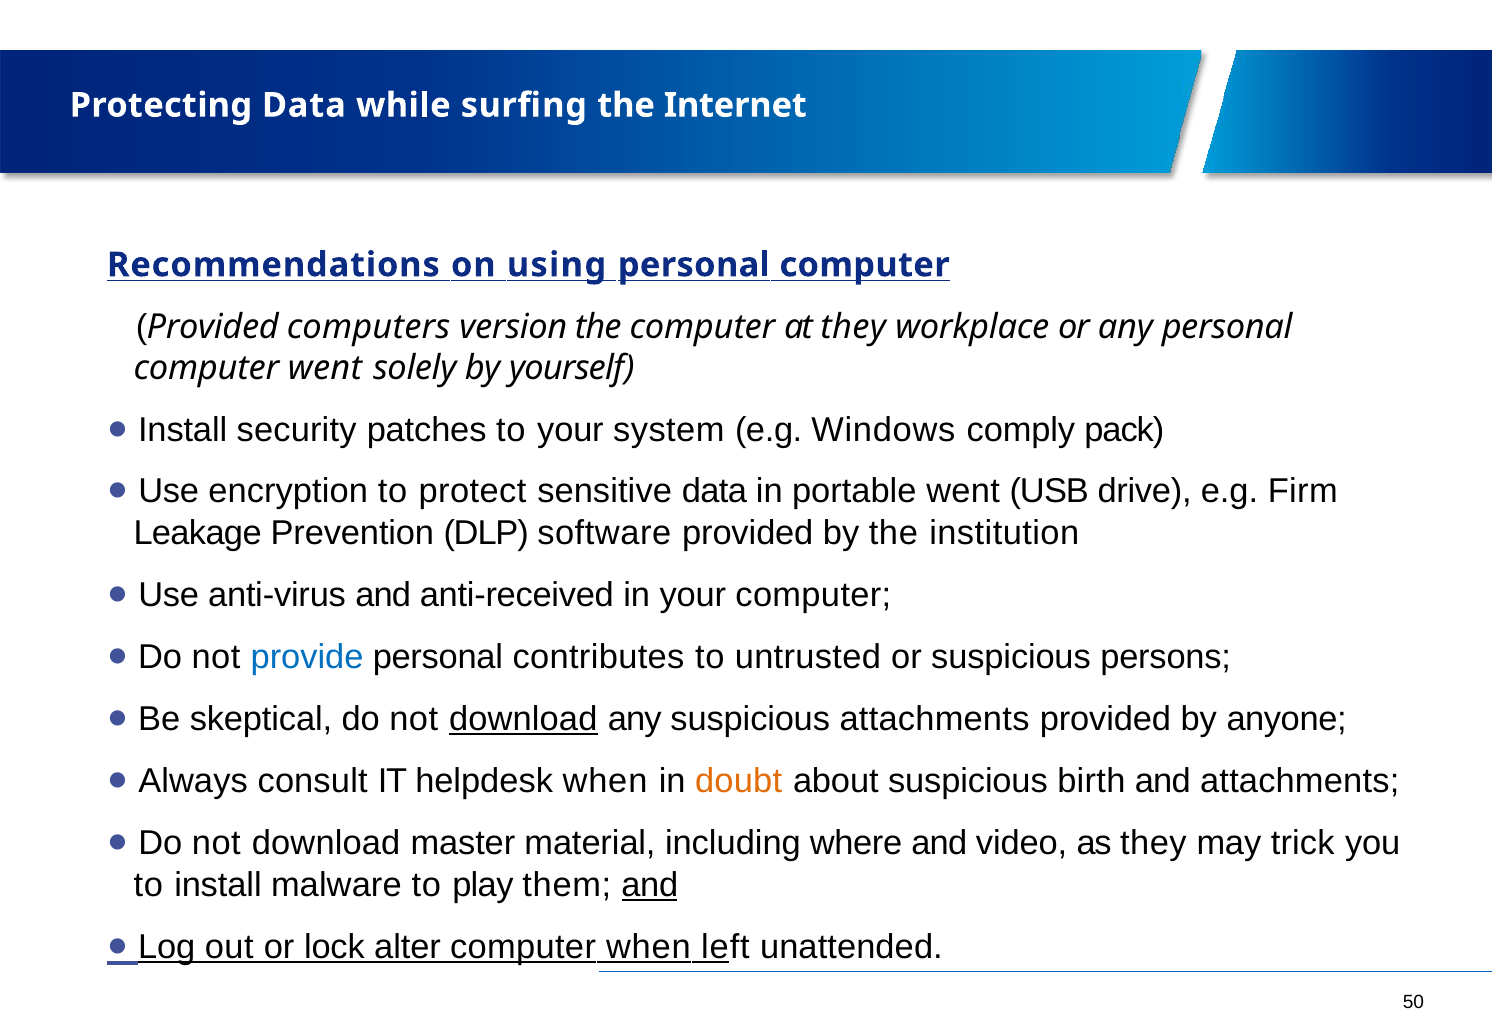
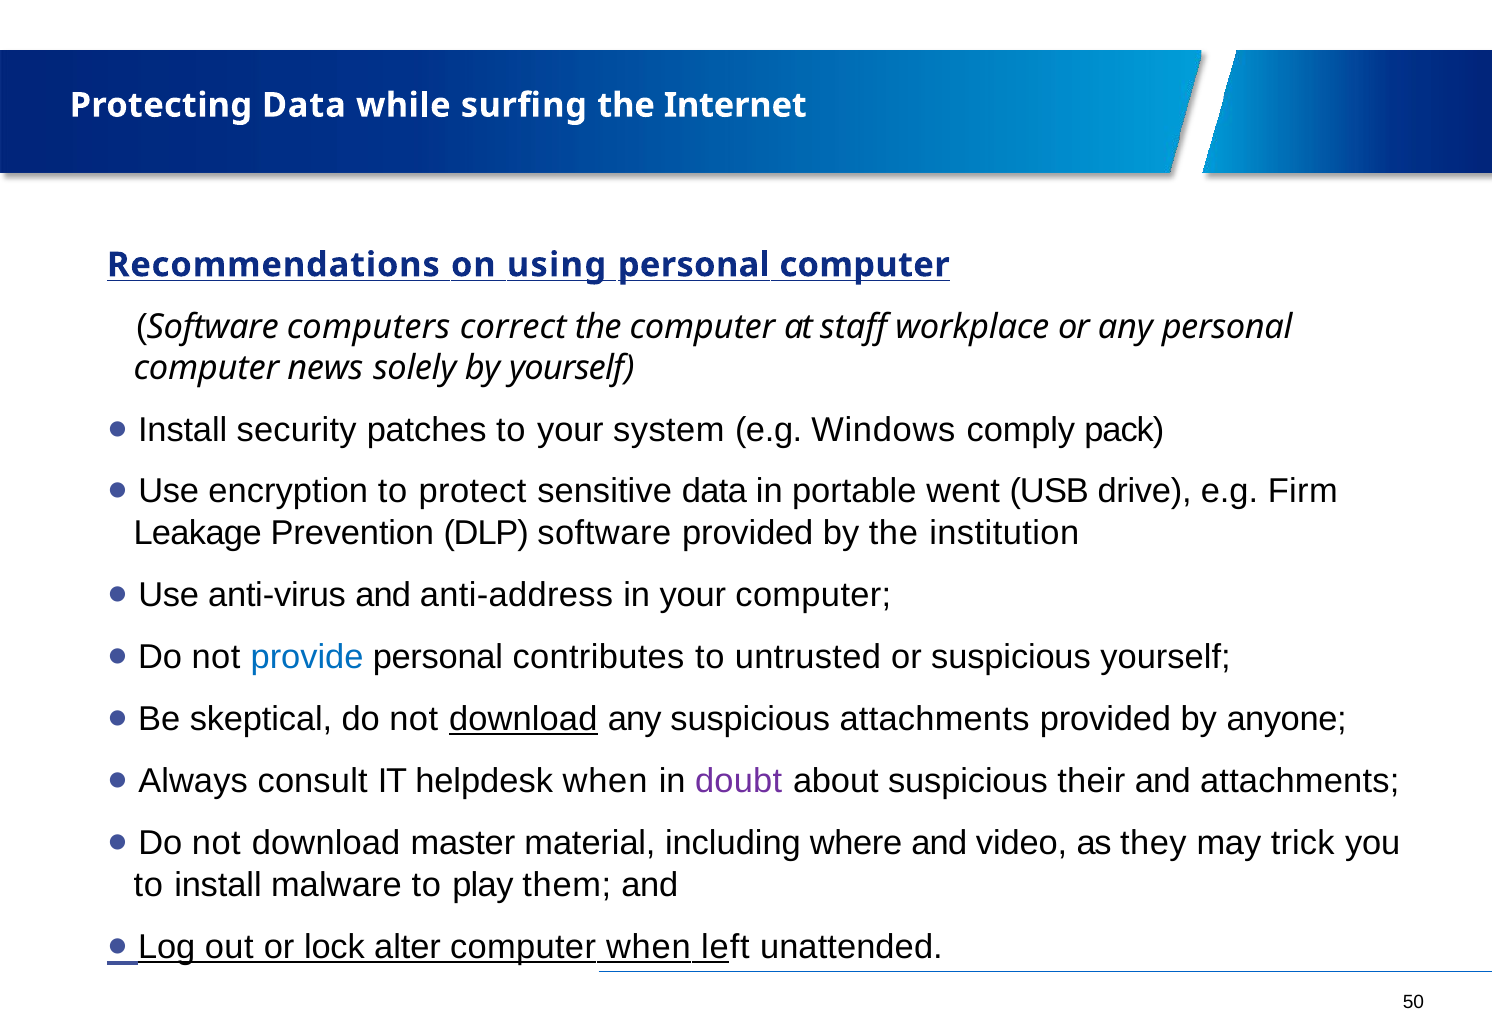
Provided: Provided -> Software (213, 327)
version: version -> correct (513, 327)
at they: they -> staff (853, 327)
computer went: went -> news (325, 368)
anti-received: anti-received -> anti-address (517, 595)
suspicious persons: persons -> yourself (1166, 658)
doubt colour: orange -> purple (739, 782)
birth: birth -> their (1091, 782)
and underline: present -> none (650, 885)
